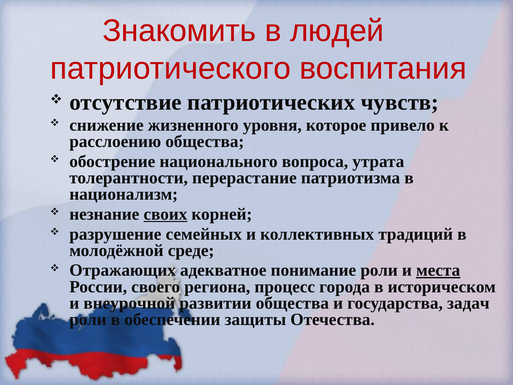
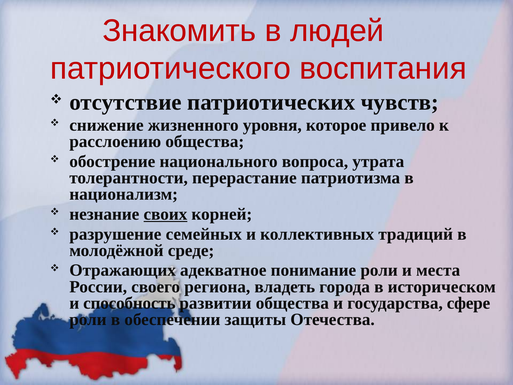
места underline: present -> none (438, 270)
процесс: процесс -> владеть (285, 287)
внеурочной: внеурочной -> способность (129, 303)
задач: задач -> сфере (468, 303)
